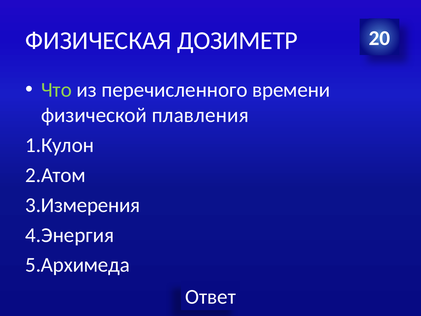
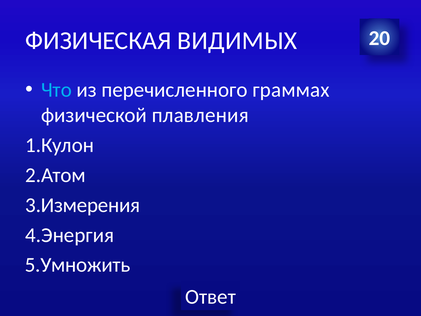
ДОЗИМЕТР: ДОЗИМЕТР -> ВИДИМЫХ (237, 41)
Что colour: light green -> light blue (56, 90)
времени: времени -> граммах (291, 90)
5.Архимеда: 5.Архимеда -> 5.Умножить (78, 265)
